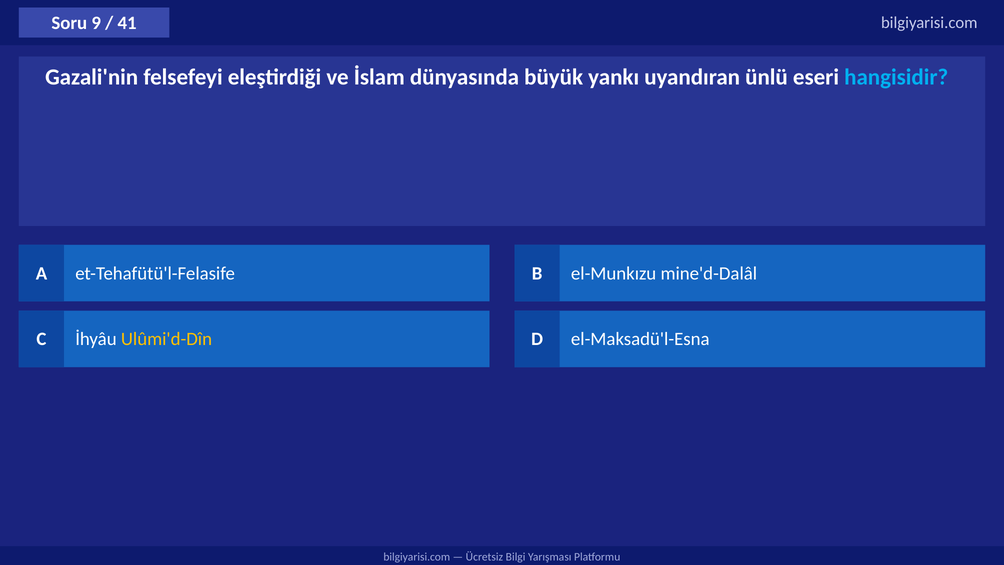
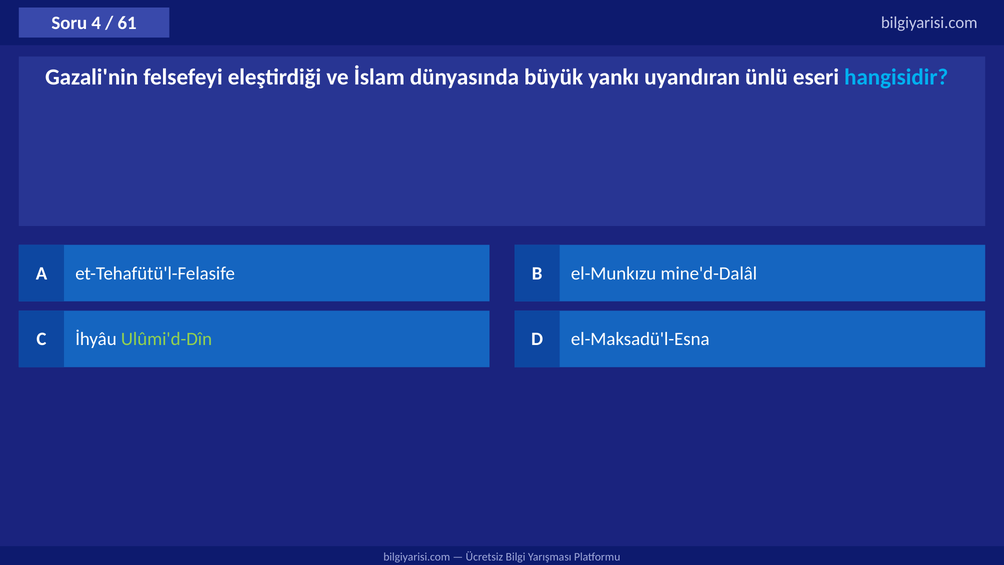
9: 9 -> 4 (96, 23)
41: 41 -> 61 (127, 23)
Ulûmi'd-Dîn colour: yellow -> light green (166, 339)
